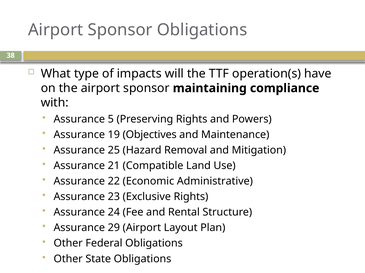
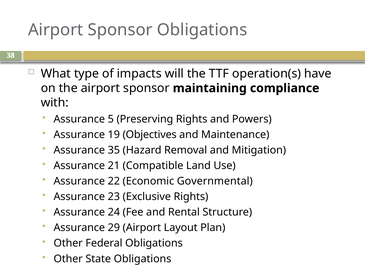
25: 25 -> 35 (114, 151)
Administrative: Administrative -> Governmental (215, 182)
